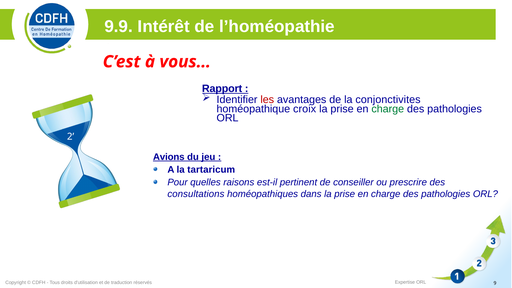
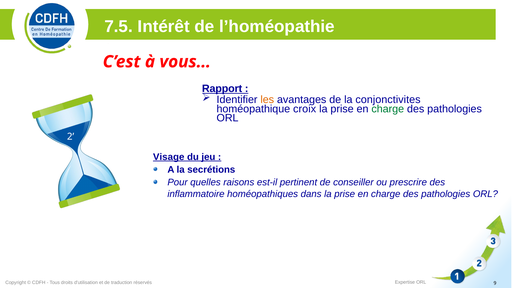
9.9: 9.9 -> 7.5 (119, 27)
les colour: red -> orange (267, 100)
Avions: Avions -> Visage (169, 157)
tartaricum: tartaricum -> secrétions (211, 170)
consultations: consultations -> inflammatoire (196, 194)
